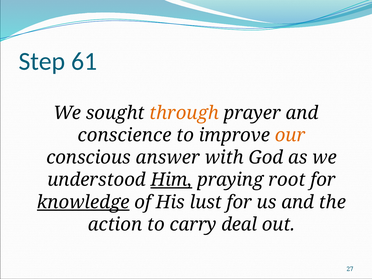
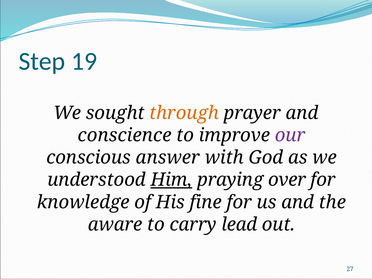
61: 61 -> 19 (84, 61)
our colour: orange -> purple (290, 135)
root: root -> over (287, 180)
knowledge underline: present -> none (83, 202)
lust: lust -> fine (206, 202)
action: action -> aware (115, 224)
deal: deal -> lead (239, 224)
